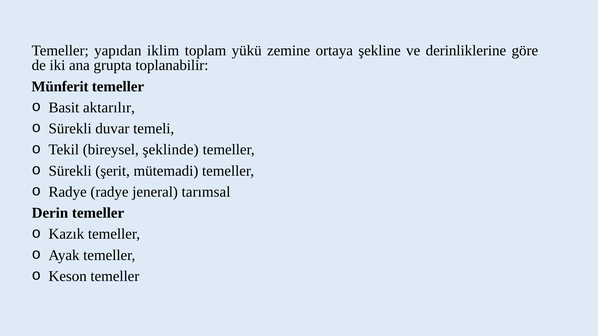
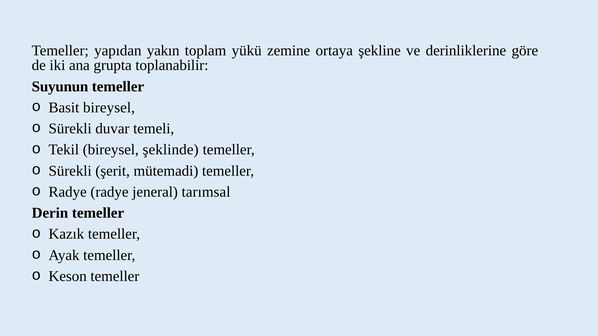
iklim: iklim -> yakın (163, 51)
Münferit: Münferit -> Suyunun (60, 87)
Basit aktarılır: aktarılır -> bireysel (109, 108)
